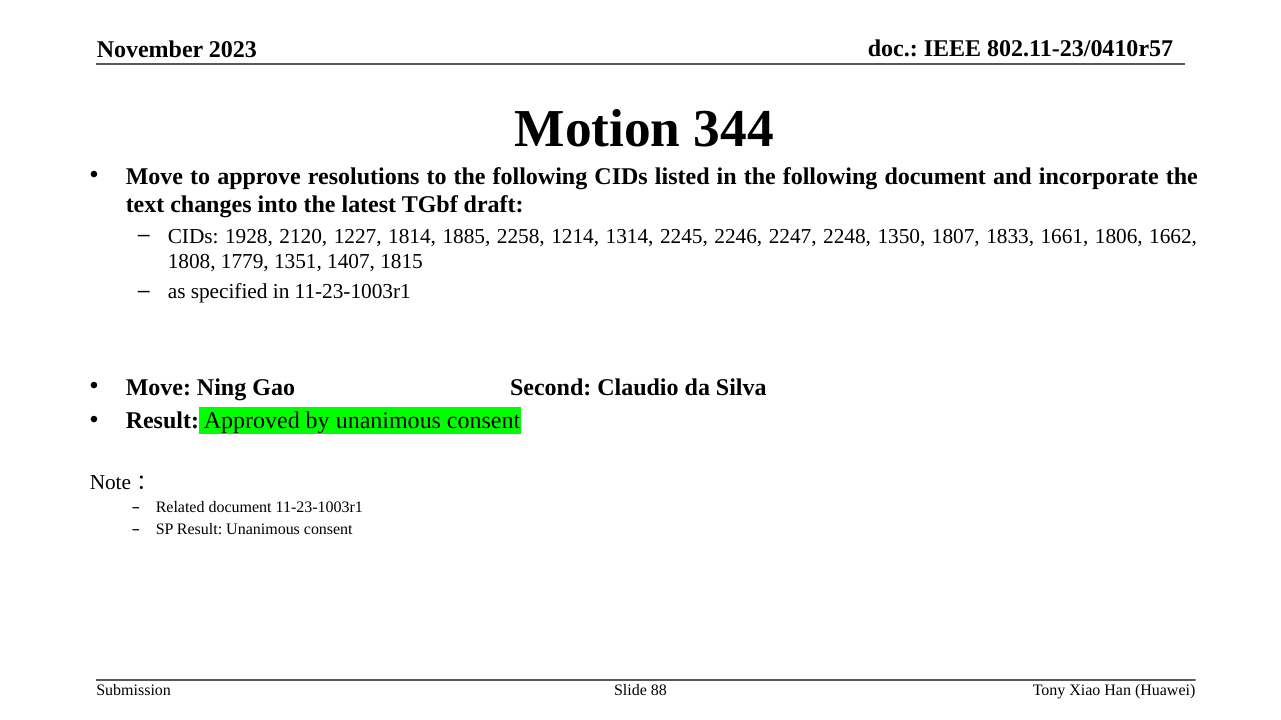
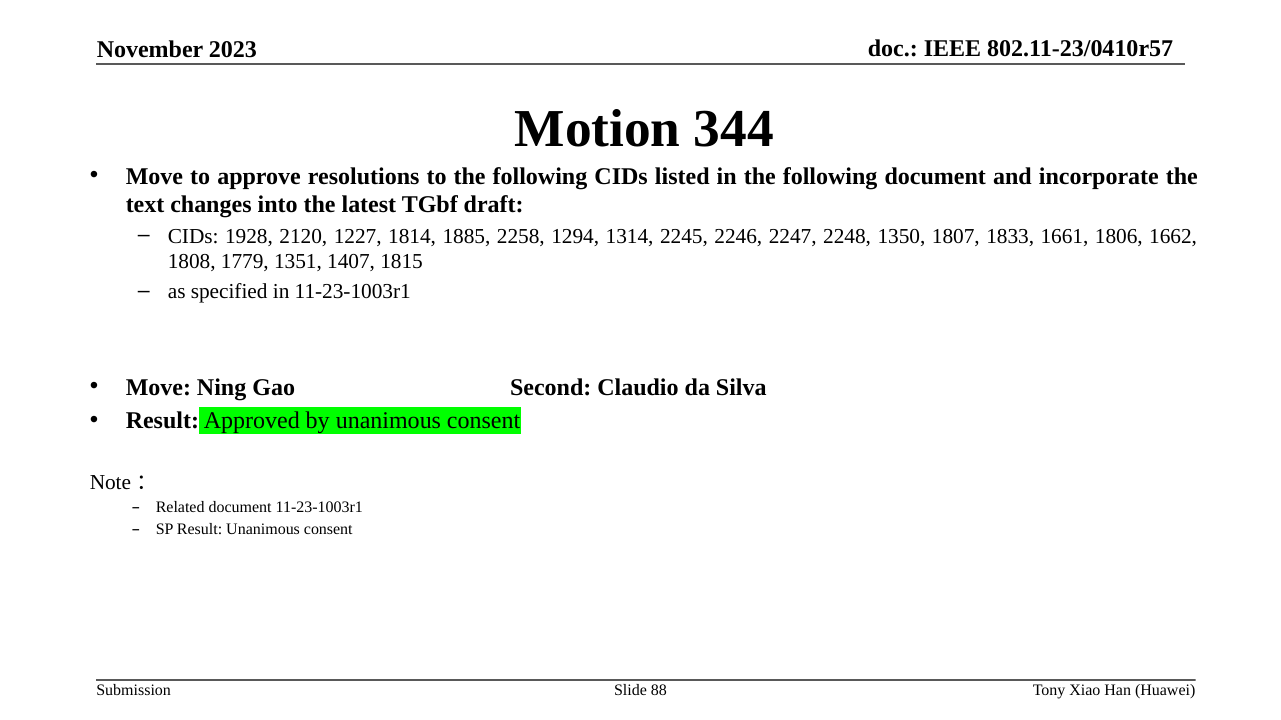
1214: 1214 -> 1294 (575, 236)
